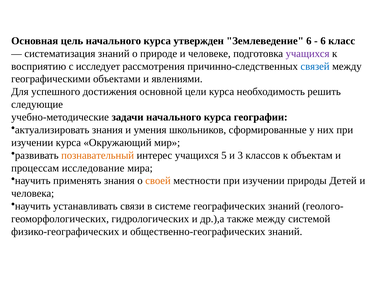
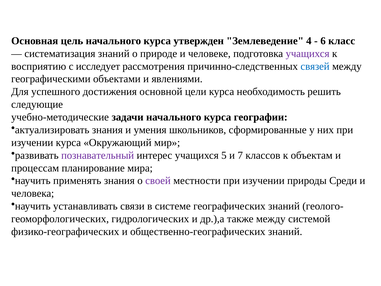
Землеведение 6: 6 -> 4 (309, 41)
познавательный colour: orange -> purple (98, 155)
3: 3 -> 7 (240, 155)
исследование: исследование -> планирование (93, 168)
своей colour: orange -> purple (158, 181)
Детей: Детей -> Среди (343, 181)
